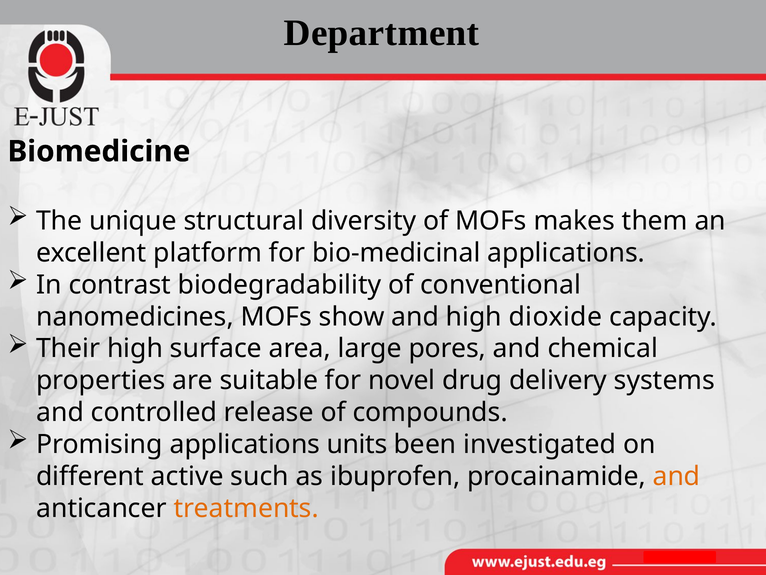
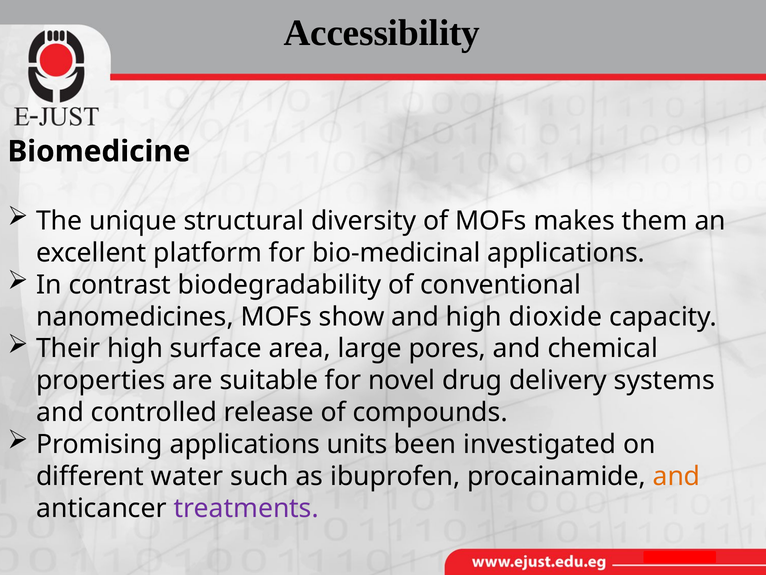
Department: Department -> Accessibility (382, 33)
active: active -> water (187, 476)
treatments colour: orange -> purple (246, 508)
